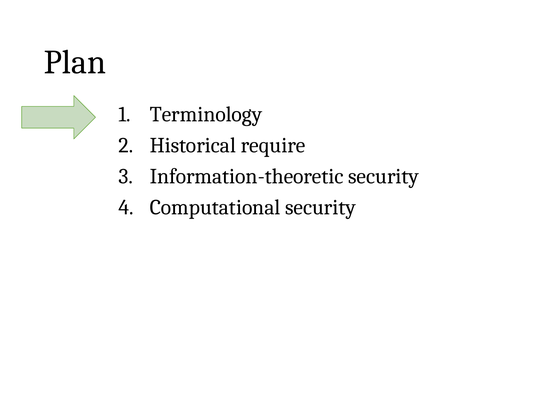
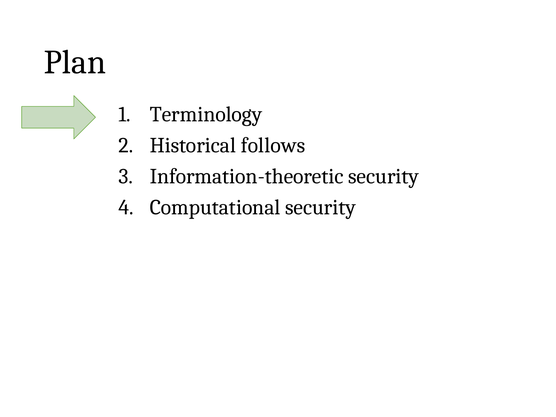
require: require -> follows (273, 145)
